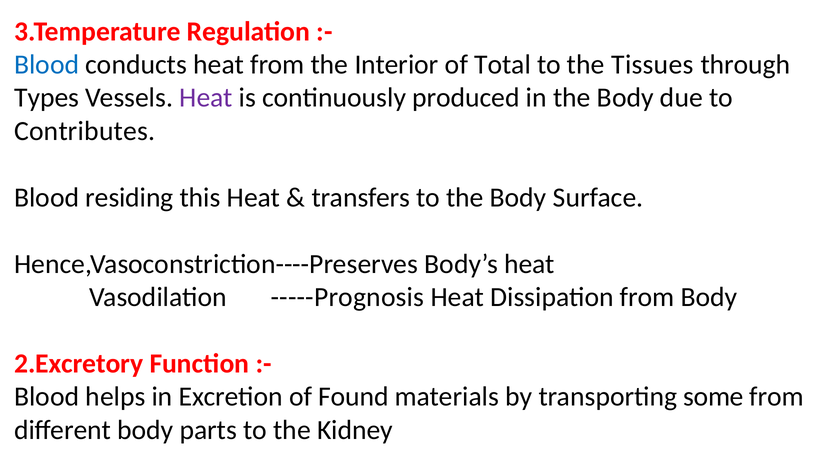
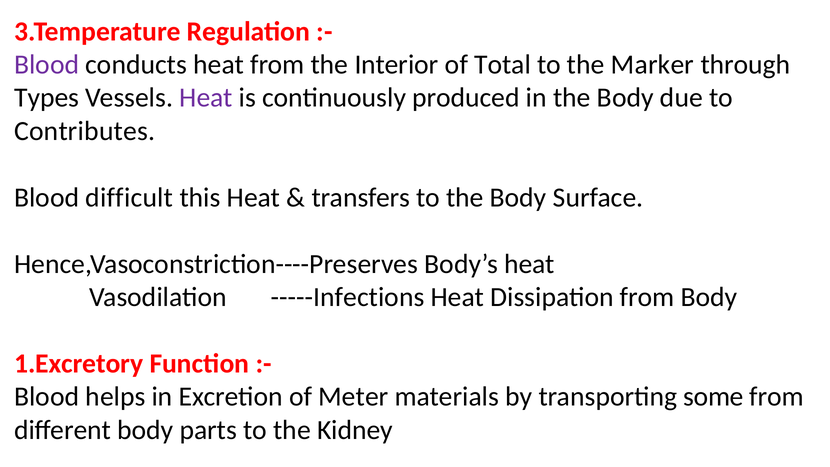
Blood colour: blue -> purple (47, 65)
Tissues: Tissues -> Marker (652, 65)
residing: residing -> difficult (129, 197)
-----Prognosis: -----Prognosis -> -----Infections (348, 297)
2.Excretory: 2.Excretory -> 1.Excretory (79, 363)
Found: Found -> Meter (353, 397)
